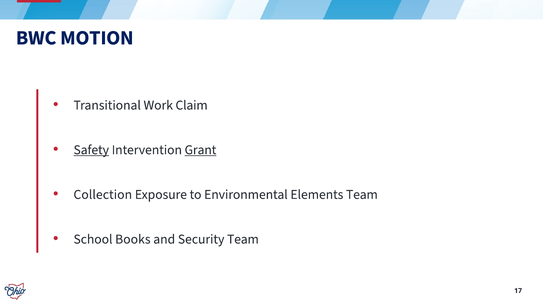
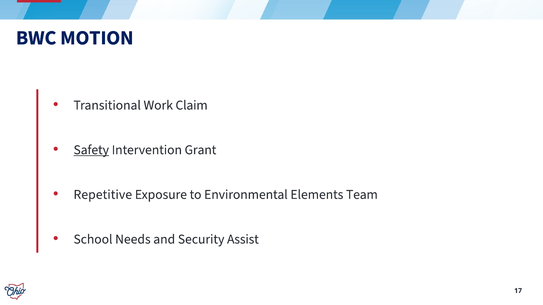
Grant underline: present -> none (200, 150)
Collection: Collection -> Repetitive (103, 195)
Books: Books -> Needs (133, 239)
Security Team: Team -> Assist (243, 239)
